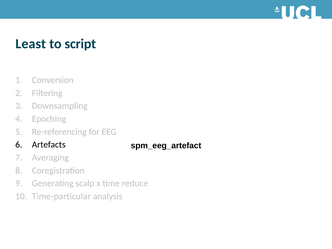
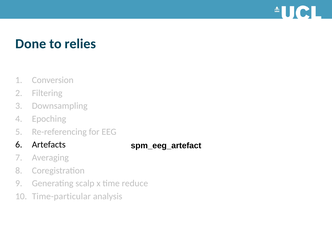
Least: Least -> Done (31, 44)
script: script -> relies (80, 44)
